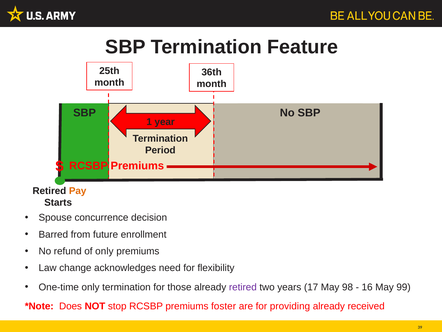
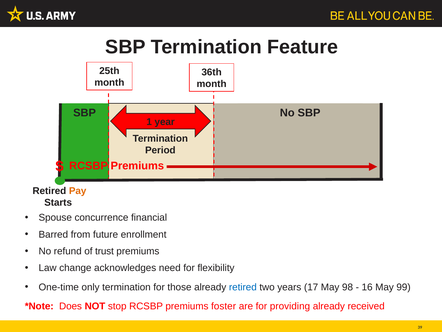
decision: decision -> financial (149, 217)
of only: only -> trust (104, 251)
retired colour: purple -> blue (243, 287)
